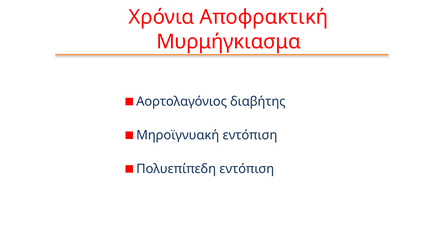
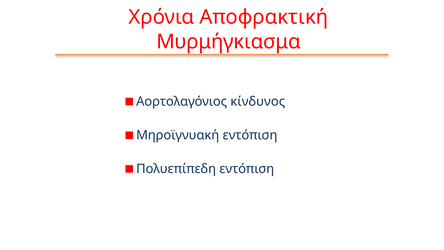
διαβήτης: διαβήτης -> κίνδυνος (258, 101)
